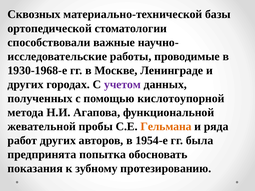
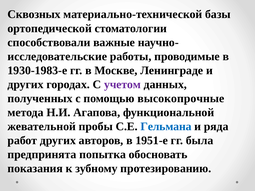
1930-1968-е: 1930-1968-е -> 1930-1983-е (37, 70)
кислотоупорной: кислотоупорной -> высокопрочные (181, 99)
Гельмана colour: orange -> blue (166, 127)
1954-е: 1954-е -> 1951-е (152, 141)
